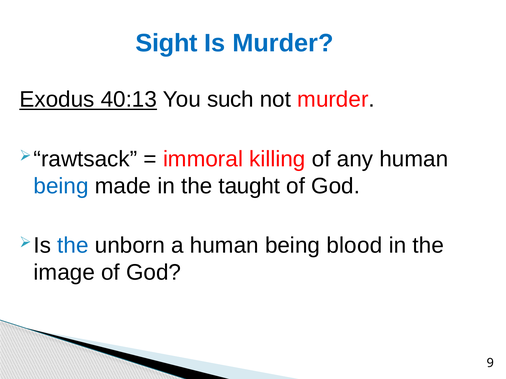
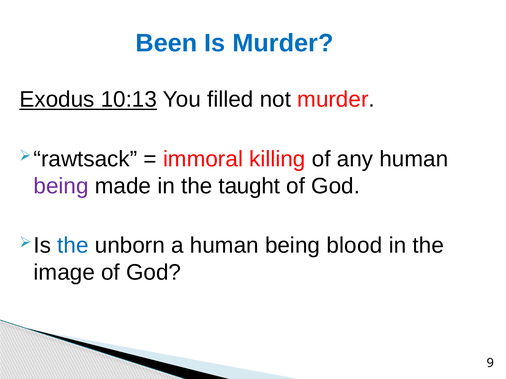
Sight: Sight -> Been (166, 43)
40:13: 40:13 -> 10:13 (129, 100)
such: such -> filled (230, 100)
being colour: blue -> purple (61, 186)
